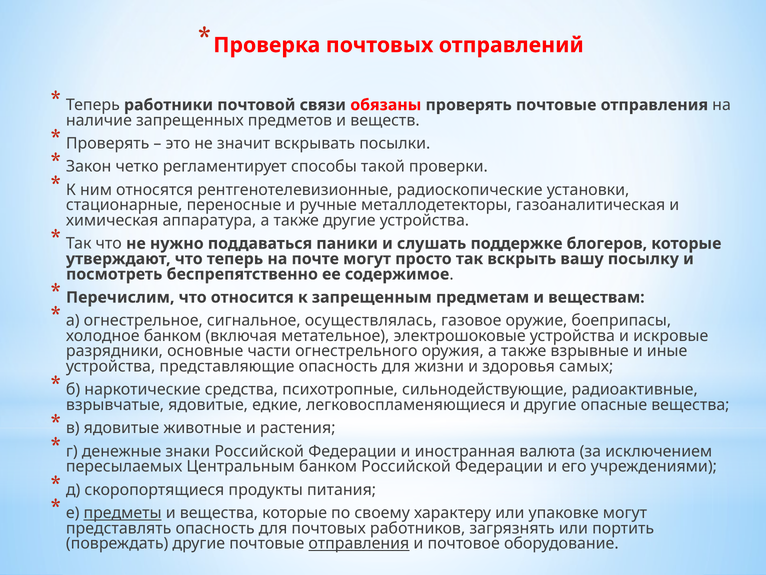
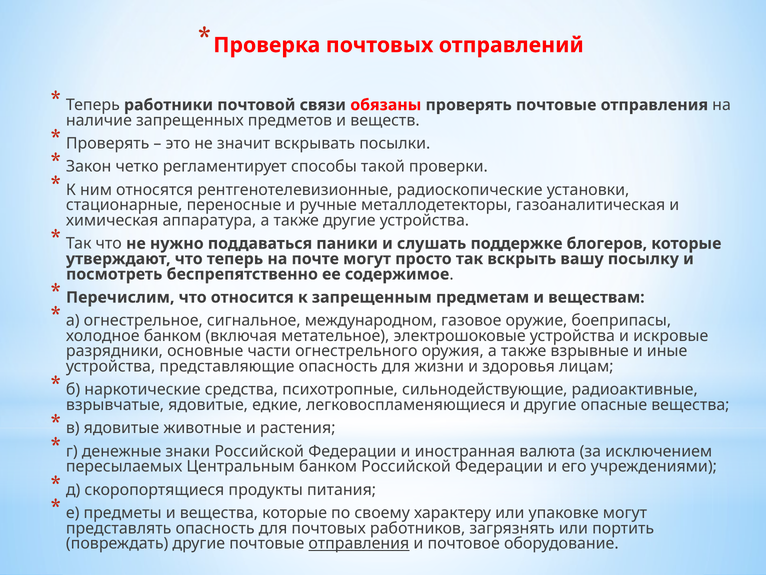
осуществлялась: осуществлялась -> международном (371, 320)
самых: самых -> лицам (586, 366)
предметы underline: present -> none (123, 513)
